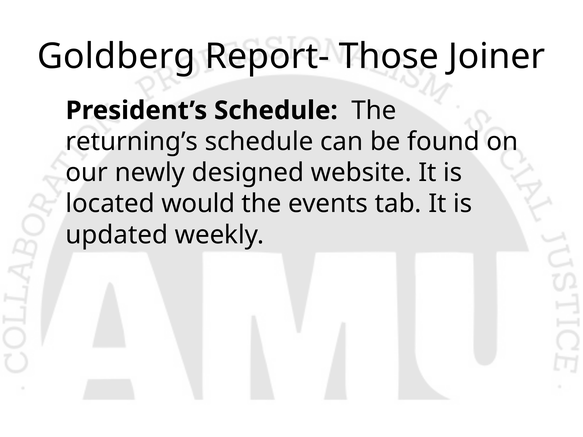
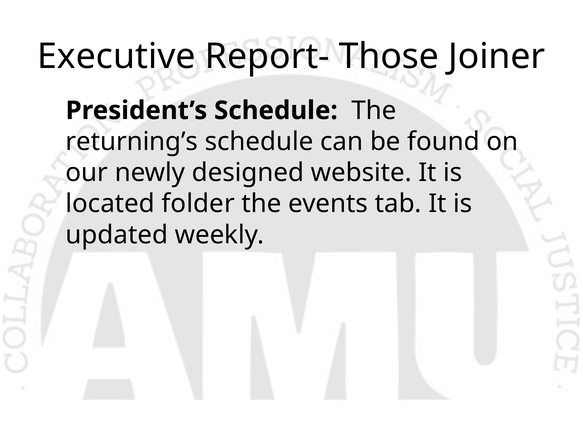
Goldberg: Goldberg -> Executive (116, 56)
would: would -> folder (198, 204)
